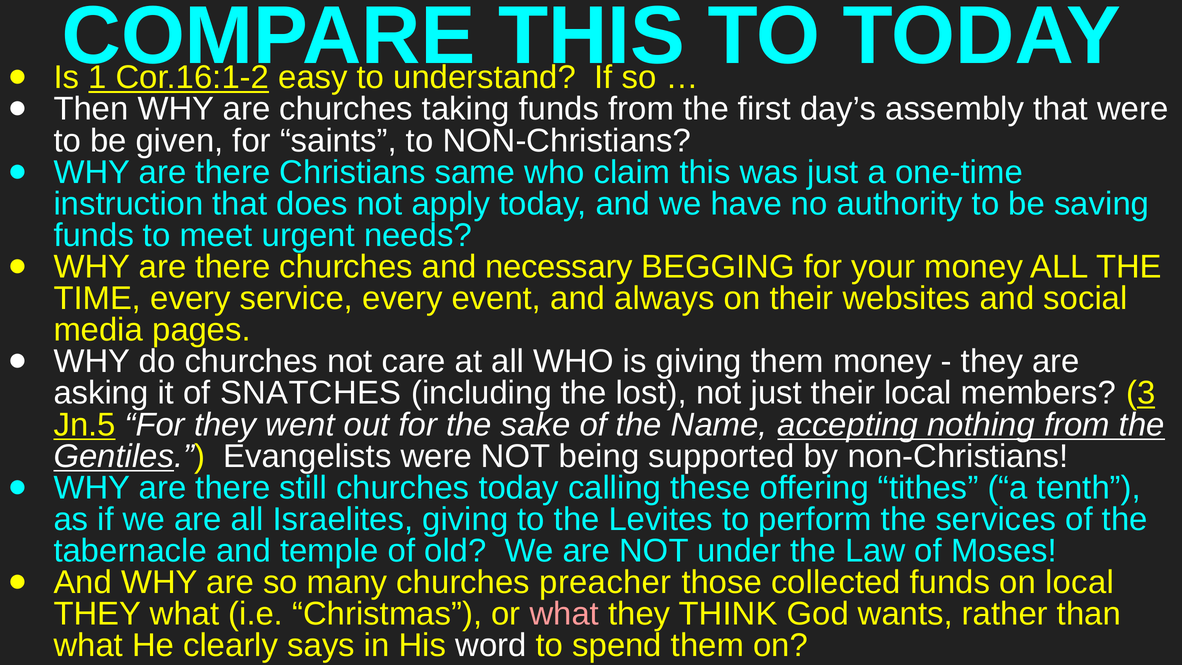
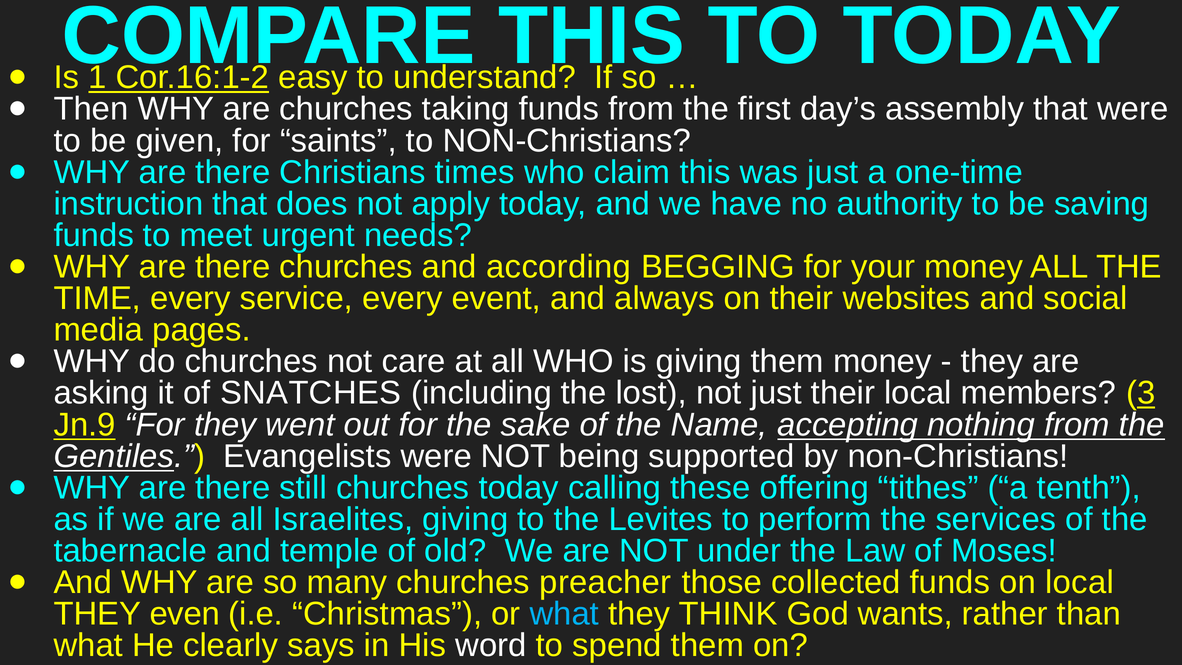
same: same -> times (475, 172)
necessary: necessary -> according (559, 267)
Jn.5: Jn.5 -> Jn.9 (85, 425)
THEY what: what -> even (185, 614)
what colour: pink -> light blue (564, 614)
